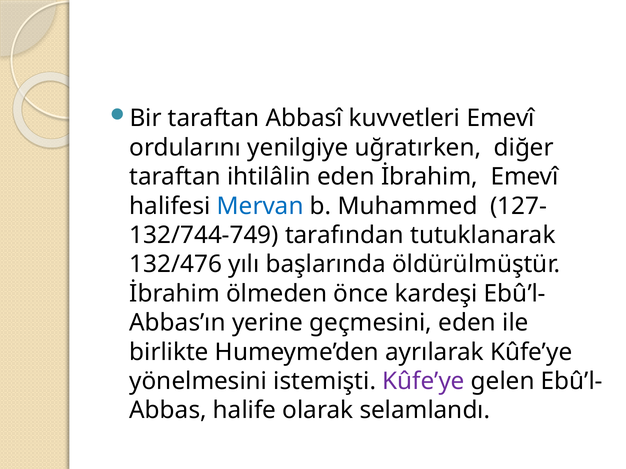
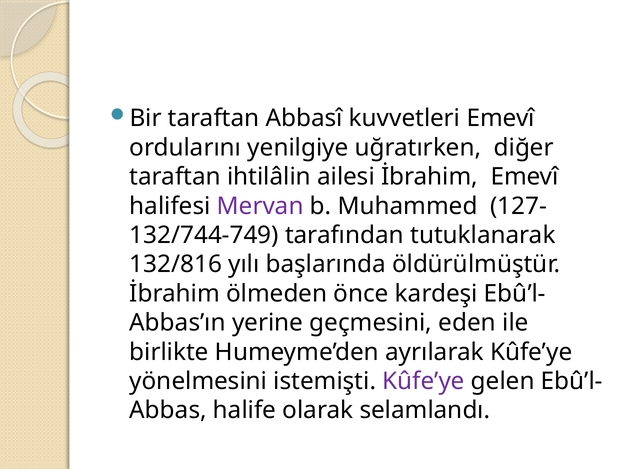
ihtilâlin eden: eden -> ailesi (346, 177)
Mervan colour: blue -> purple (260, 206)
132/476: 132/476 -> 132/816 (176, 265)
